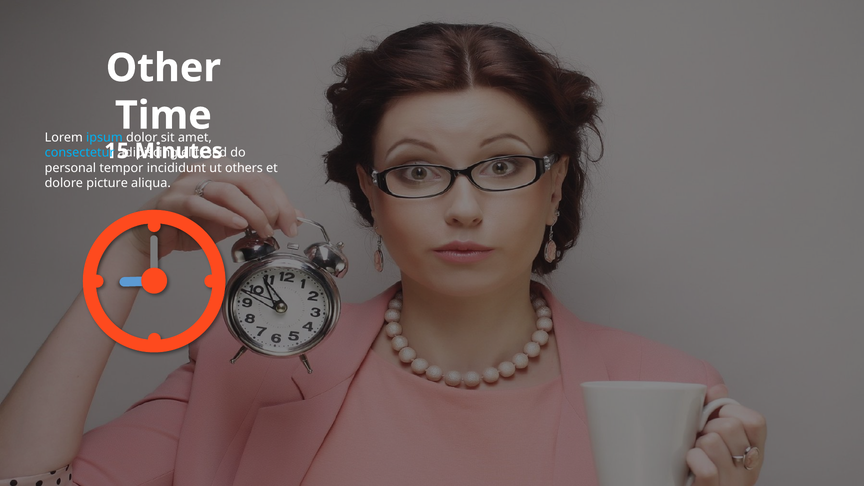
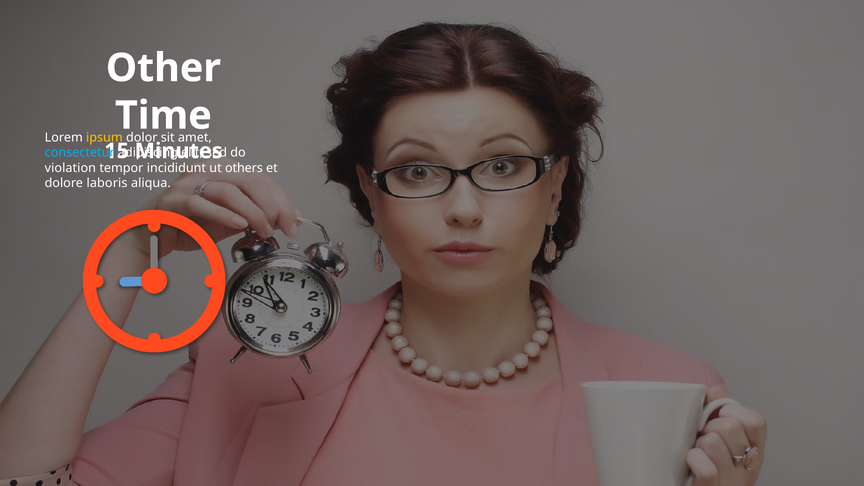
ipsum colour: light blue -> yellow (104, 138)
personal: personal -> violation (70, 168)
picture: picture -> laboris (107, 183)
